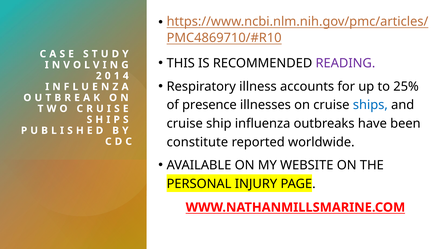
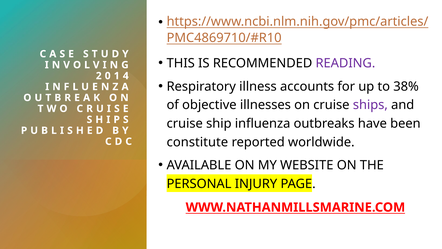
25%: 25% -> 38% (406, 86)
presence: presence -> objective (209, 105)
ships colour: blue -> purple (370, 105)
